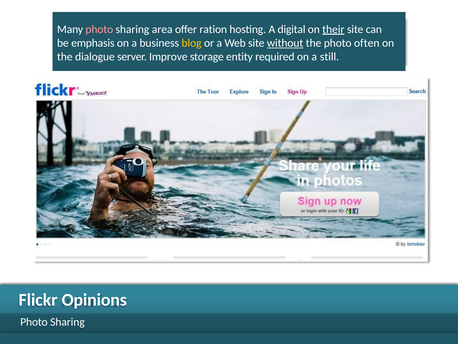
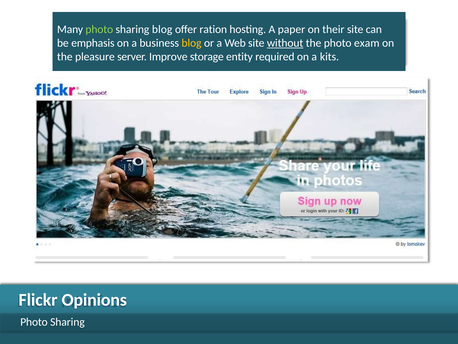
photo colour: pink -> light green (99, 29)
sharing area: area -> blog (162, 29)
digital: digital -> paper (291, 29)
their underline: present -> none (333, 29)
often: often -> exam (367, 43)
dialogue: dialogue -> pleasure (95, 57)
still: still -> kits (329, 57)
